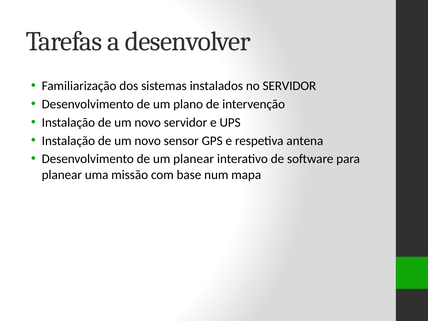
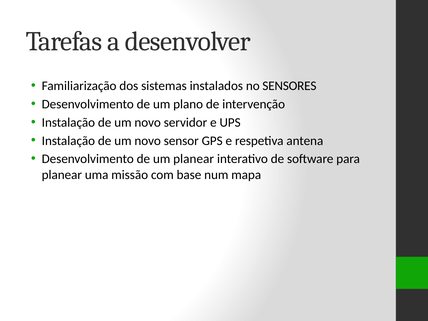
no SERVIDOR: SERVIDOR -> SENSORES (289, 86)
